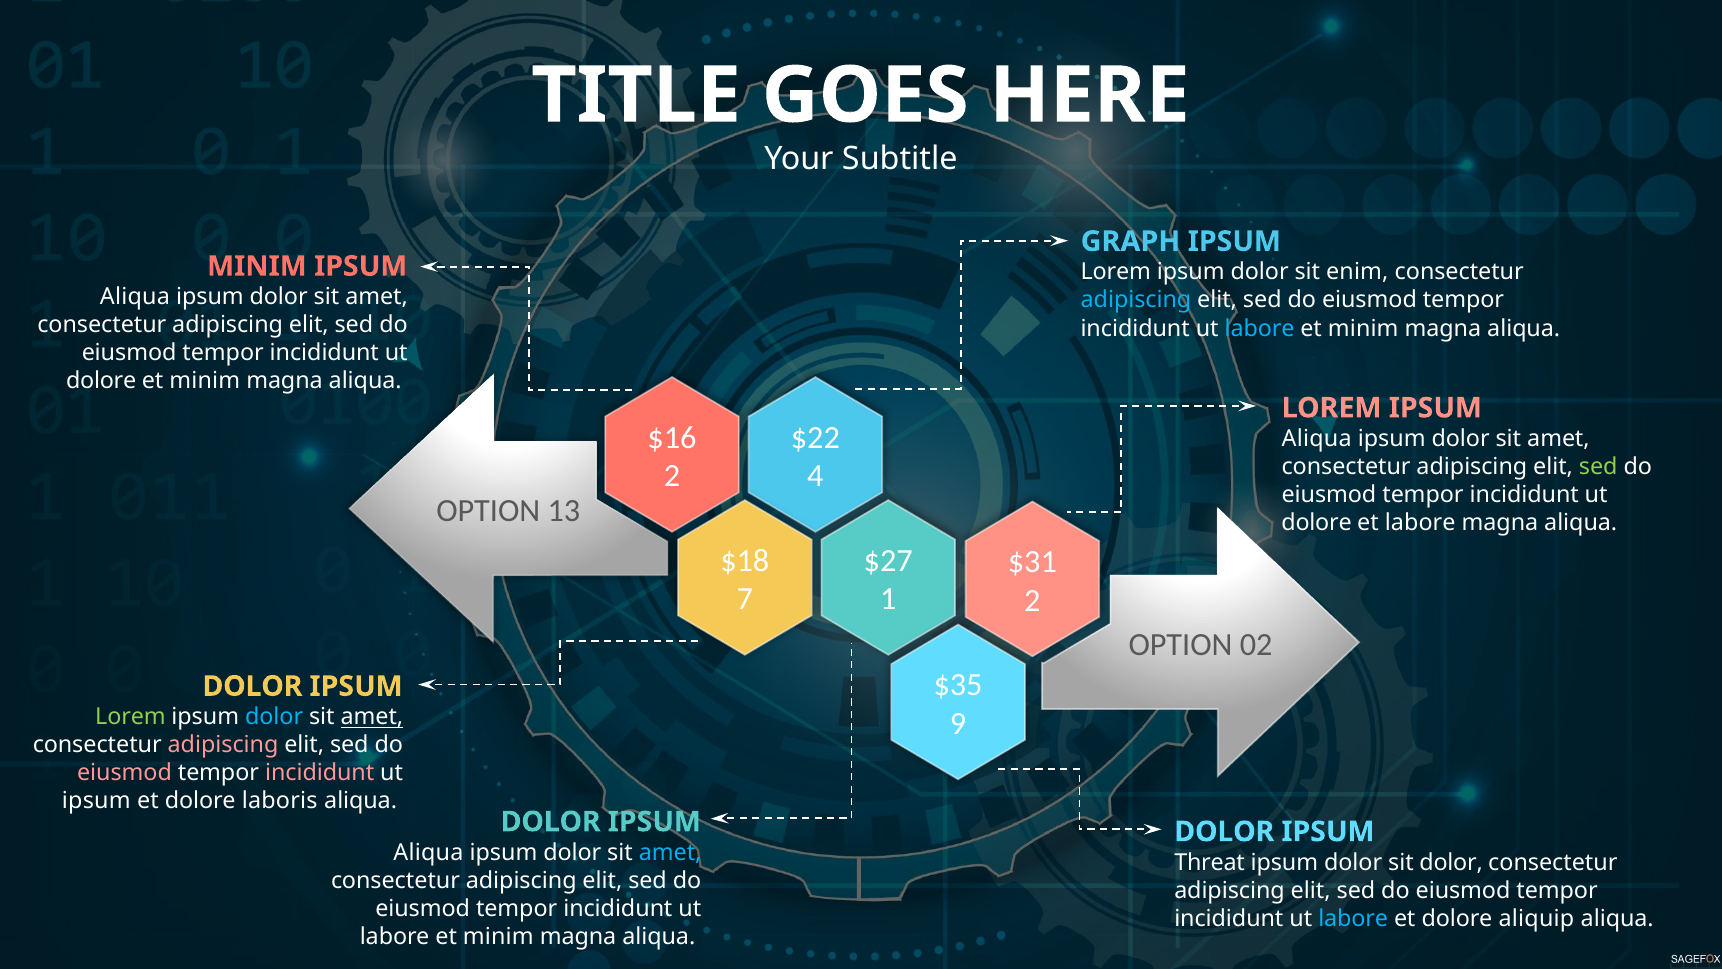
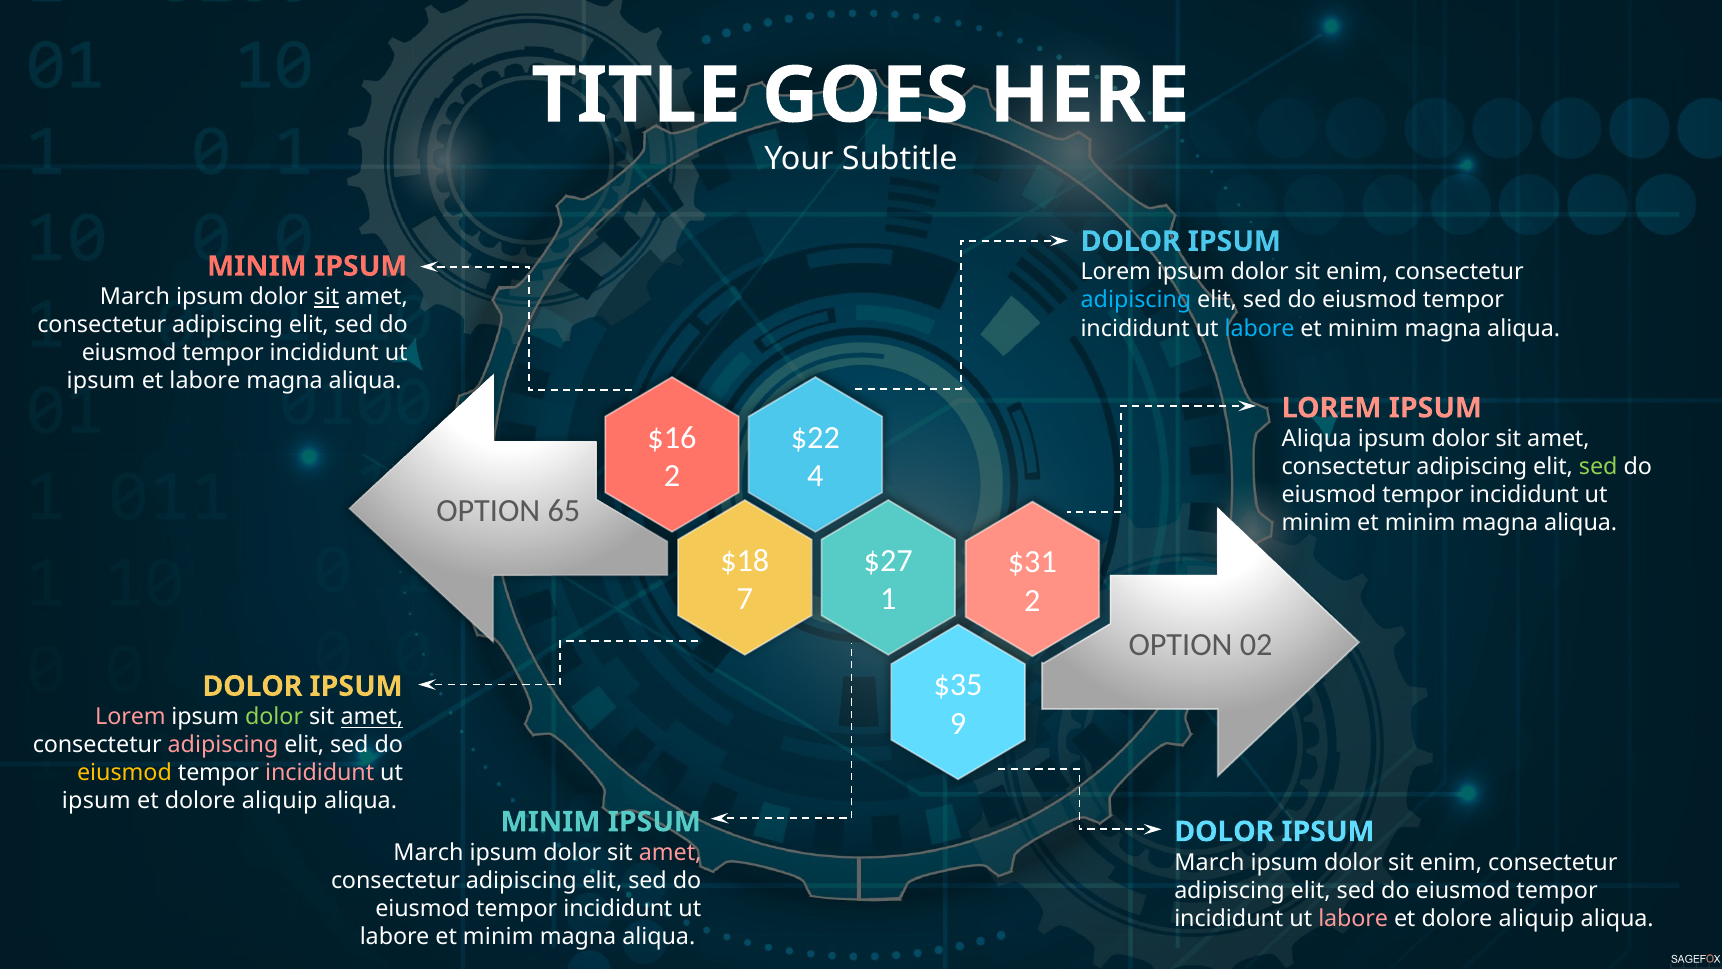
GRAPH: GRAPH -> DOLOR (1131, 241)
Aliqua: Aliqua -> March (135, 297)
sit underline: none -> present (326, 297)
dolore: dolore -> ipsum (101, 381)
minim: minim -> labore (205, 381)
13: 13 -> 65 (564, 511)
dolore: dolore -> minim (1317, 523)
labore: labore -> minim (1420, 523)
Lorem colour: light green -> pink (130, 717)
dolor colour: light blue -> light green (274, 717)
eiusmod colour: pink -> yellow (124, 773)
laboris: laboris -> aliquip (280, 801)
DOLOR: DOLOR -> MINIM (550, 822)
Aliqua: Aliqua -> March (428, 852)
amet colour: light blue -> pink (670, 852)
Threat: Threat -> March (1209, 862)
dolor: dolor -> enim (1451, 862)
labore colour: light blue -> pink (1353, 918)
